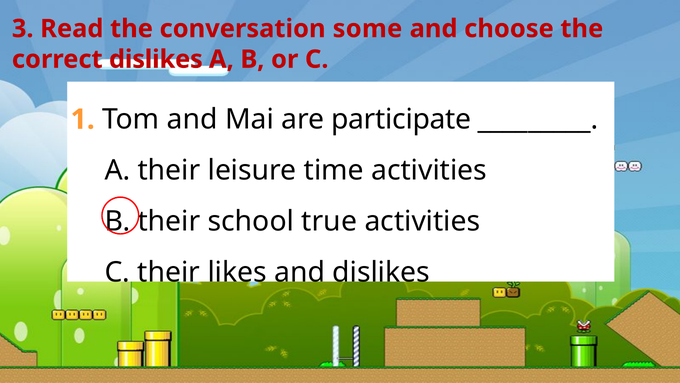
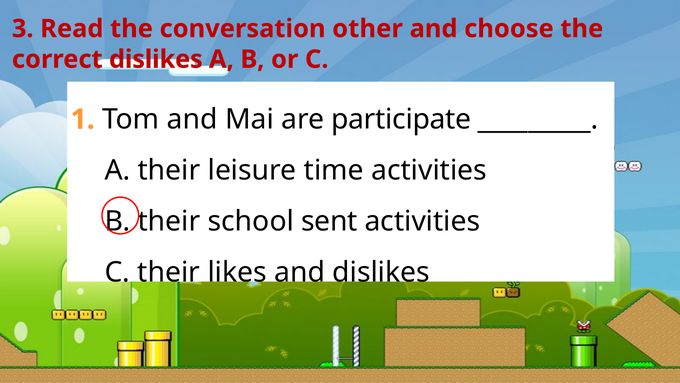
some: some -> other (368, 29)
true: true -> sent (329, 221)
